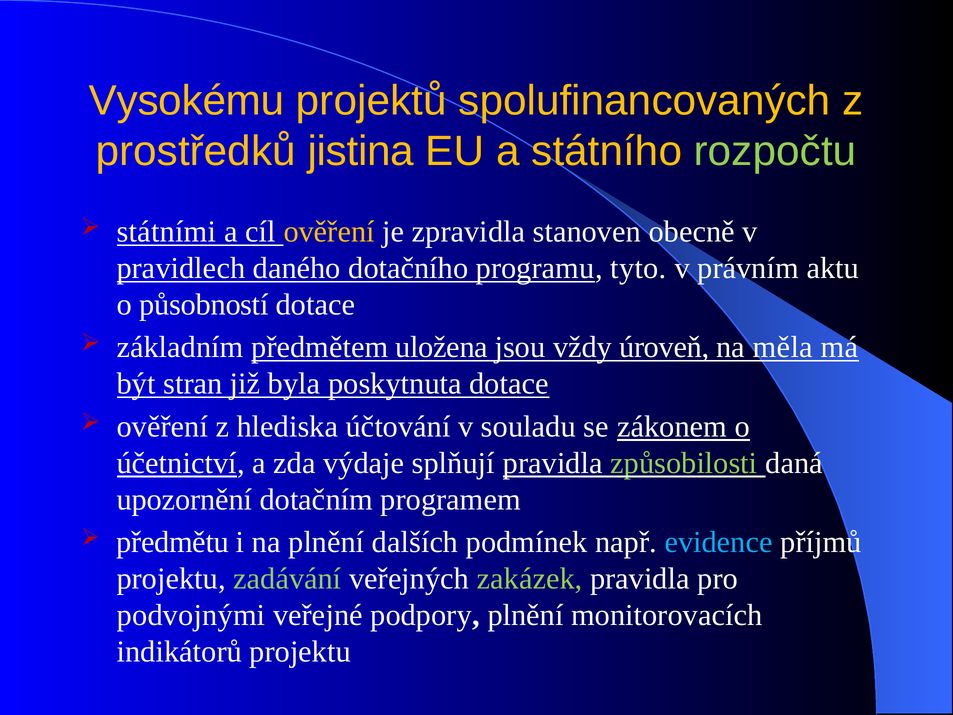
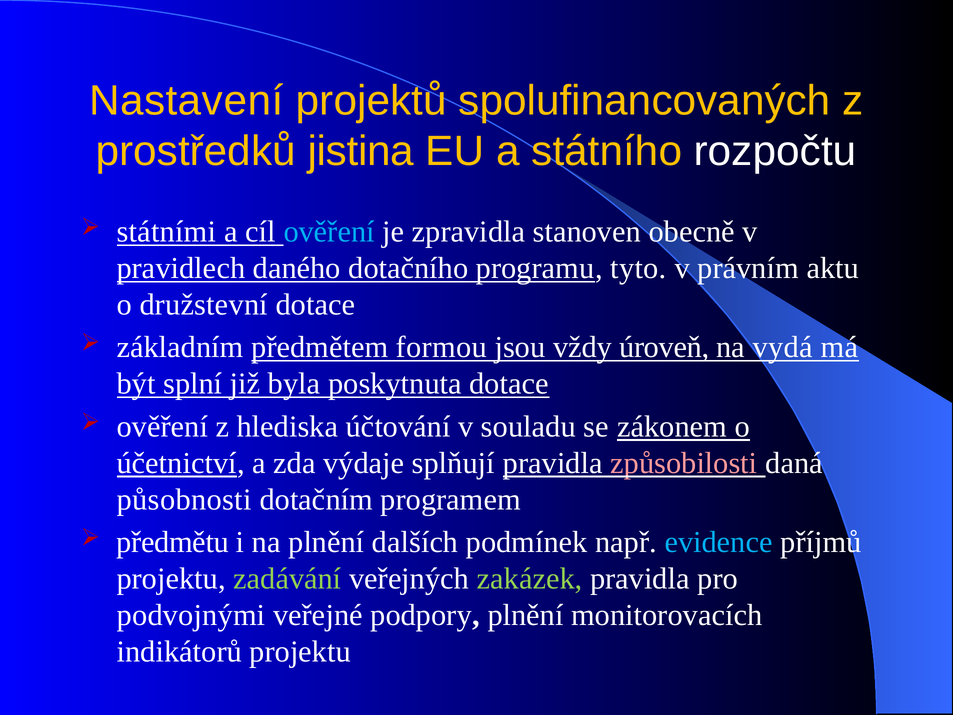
Vysokému: Vysokému -> Nastavení (186, 101)
rozpočtu colour: light green -> white (775, 151)
ověření colour: yellow -> light blue (329, 232)
působností: působností -> družstevní (204, 305)
uložena: uložena -> formou (441, 347)
měla: měla -> vydá (783, 347)
stran: stran -> splní (193, 384)
způsobilosti colour: light green -> pink (684, 463)
upozornění: upozornění -> působnosti (184, 499)
